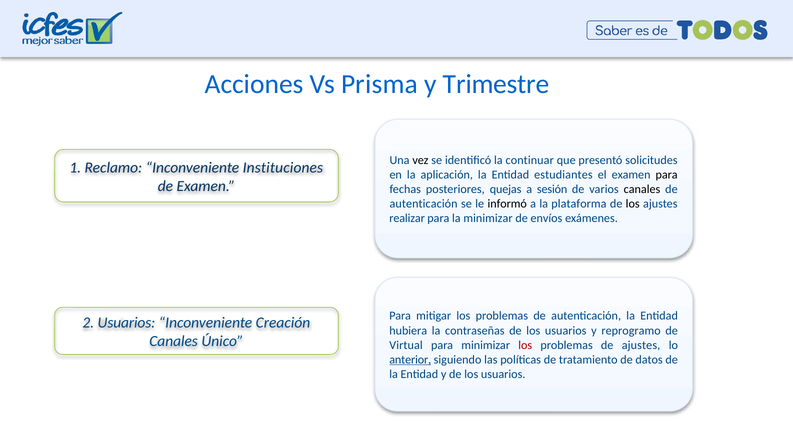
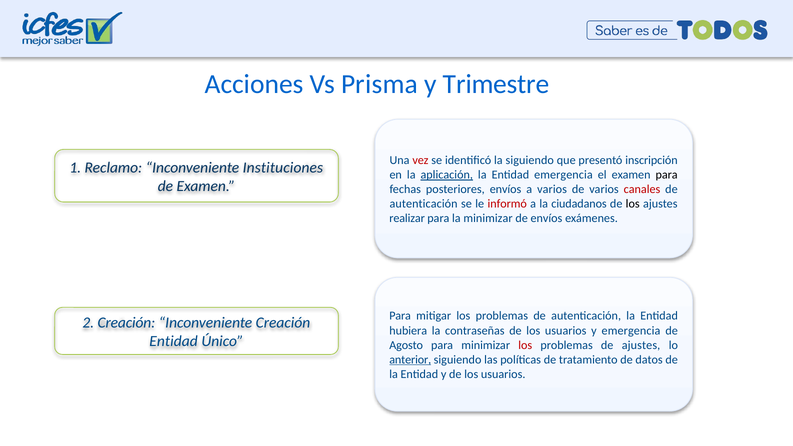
vez colour: black -> red (420, 160)
la continuar: continuar -> siguiendo (530, 160)
solicitudes: solicitudes -> inscripción (652, 160)
aplicación underline: none -> present (447, 175)
Entidad estudiantes: estudiantes -> emergencia (563, 175)
posteriores quejas: quejas -> envíos (506, 189)
a sesión: sesión -> varios (552, 189)
canales colour: black -> red (642, 189)
informó colour: black -> red (507, 204)
plataforma: plataforma -> ciudadanos (579, 204)
2 Usuarios: Usuarios -> Creación (126, 323)
y reprogramo: reprogramo -> emergencia (631, 331)
Canales: Canales -> Entidad (174, 341)
Virtual: Virtual -> Agosto (406, 345)
